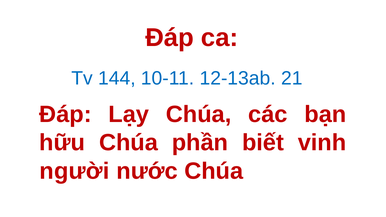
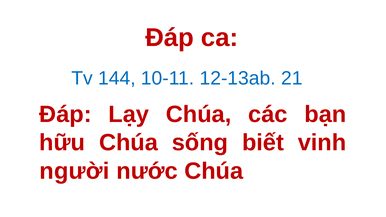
phần: phần -> sống (200, 143)
